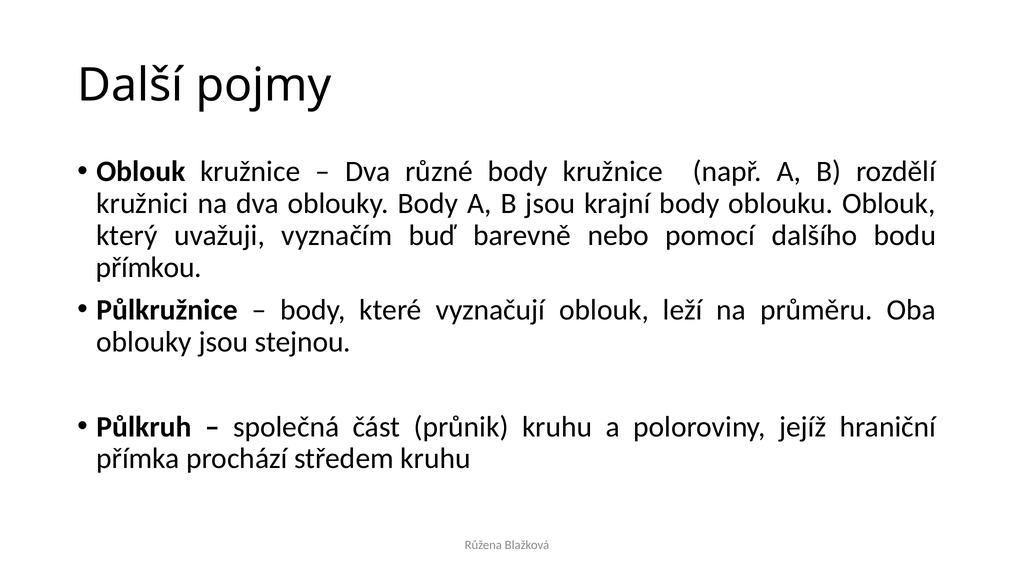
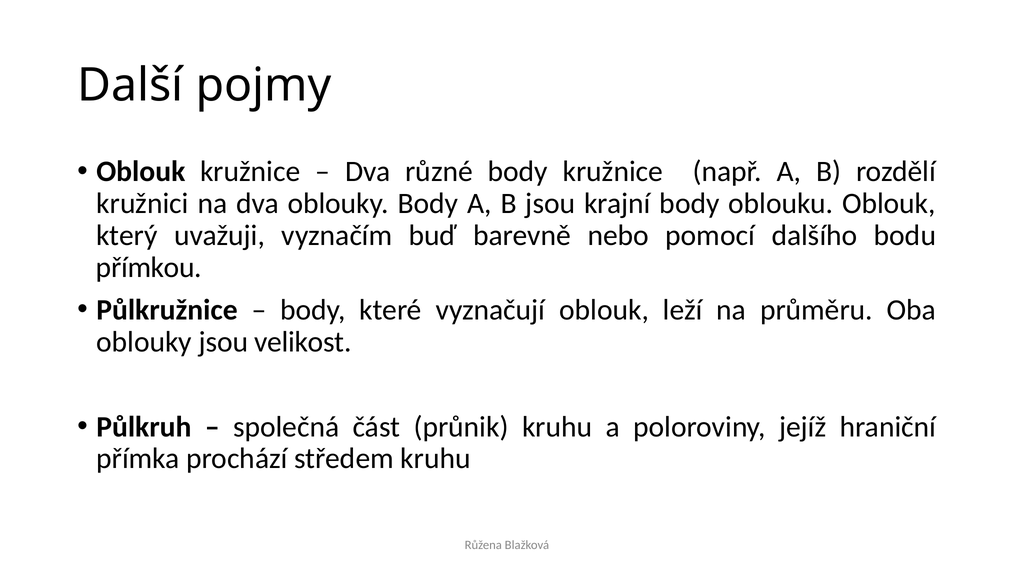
stejnou: stejnou -> velikost (303, 341)
